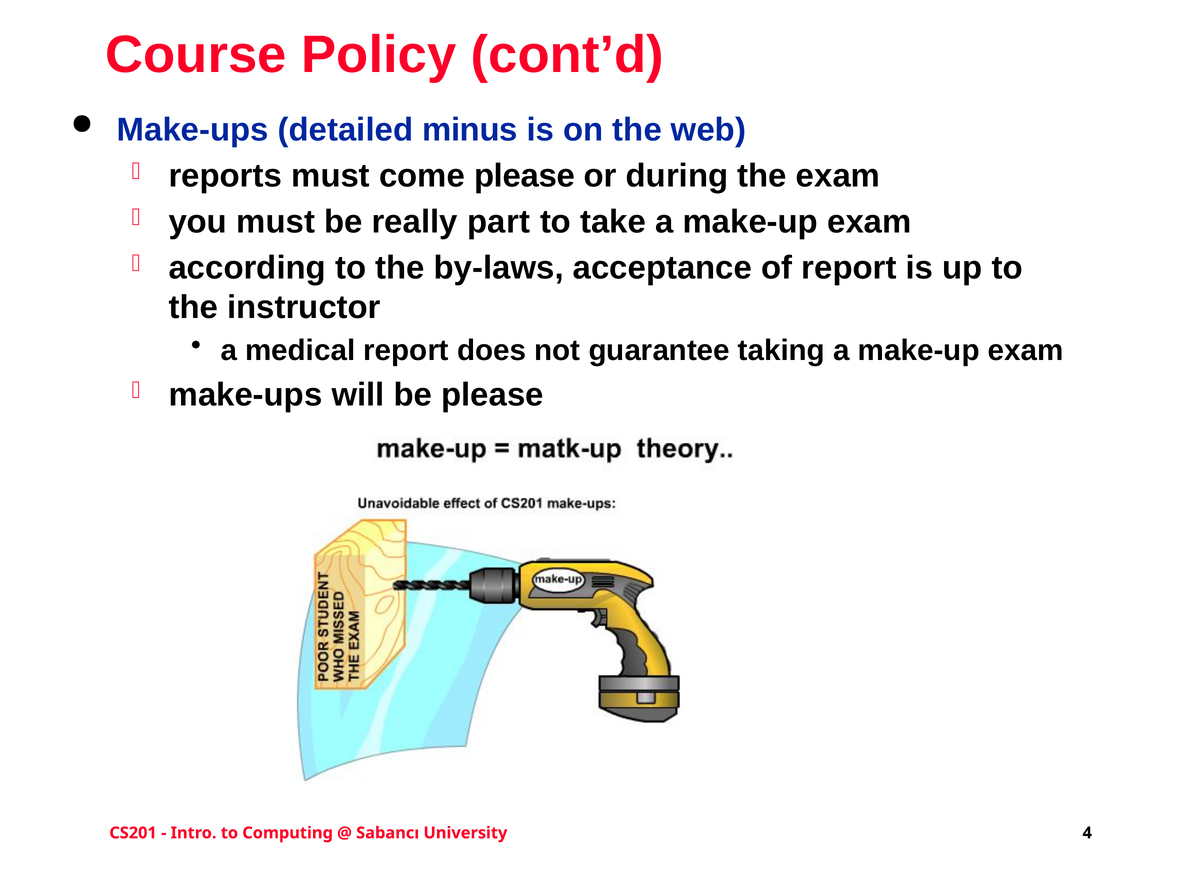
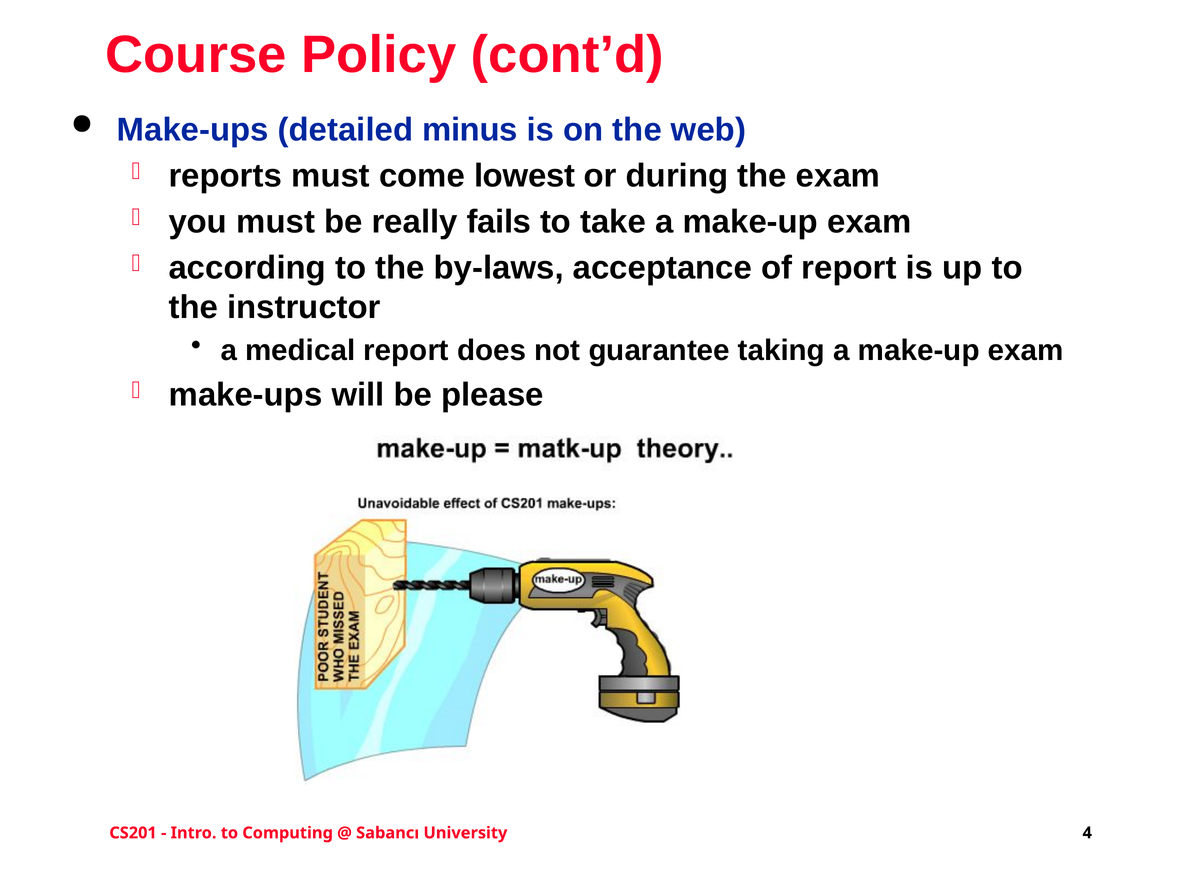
come please: please -> lowest (525, 176)
part: part -> fails (499, 222)
